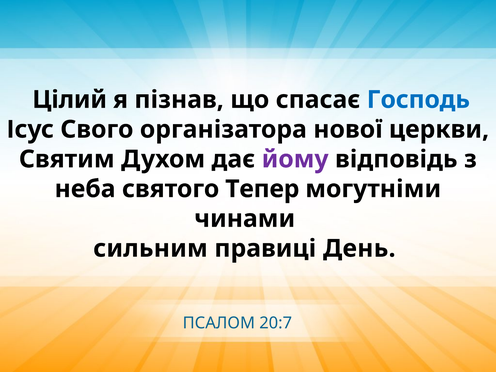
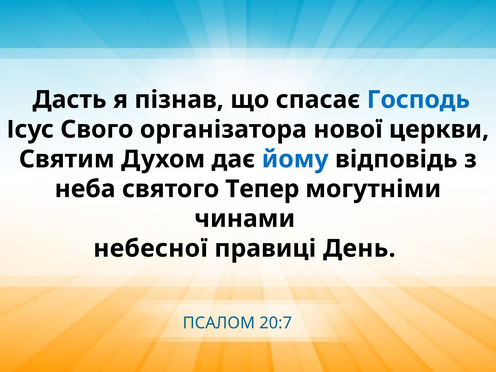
Цілий: Цілий -> Дасть (70, 100)
йому colour: purple -> blue (295, 159)
сильним: сильним -> небесної (150, 248)
